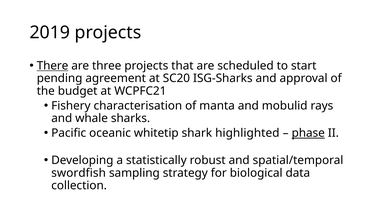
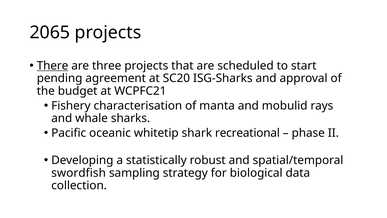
2019: 2019 -> 2065 (50, 33)
highlighted: highlighted -> recreational (247, 133)
phase underline: present -> none (308, 133)
